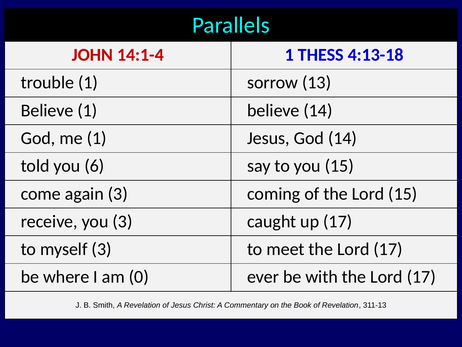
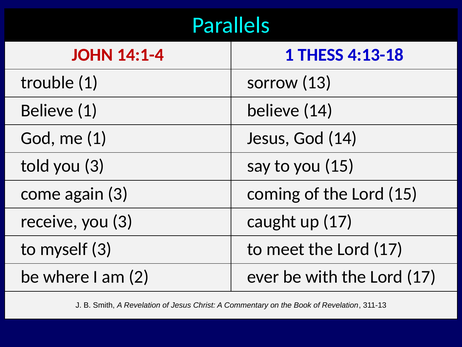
told you 6: 6 -> 3 (94, 166)
0: 0 -> 2 (139, 277)
